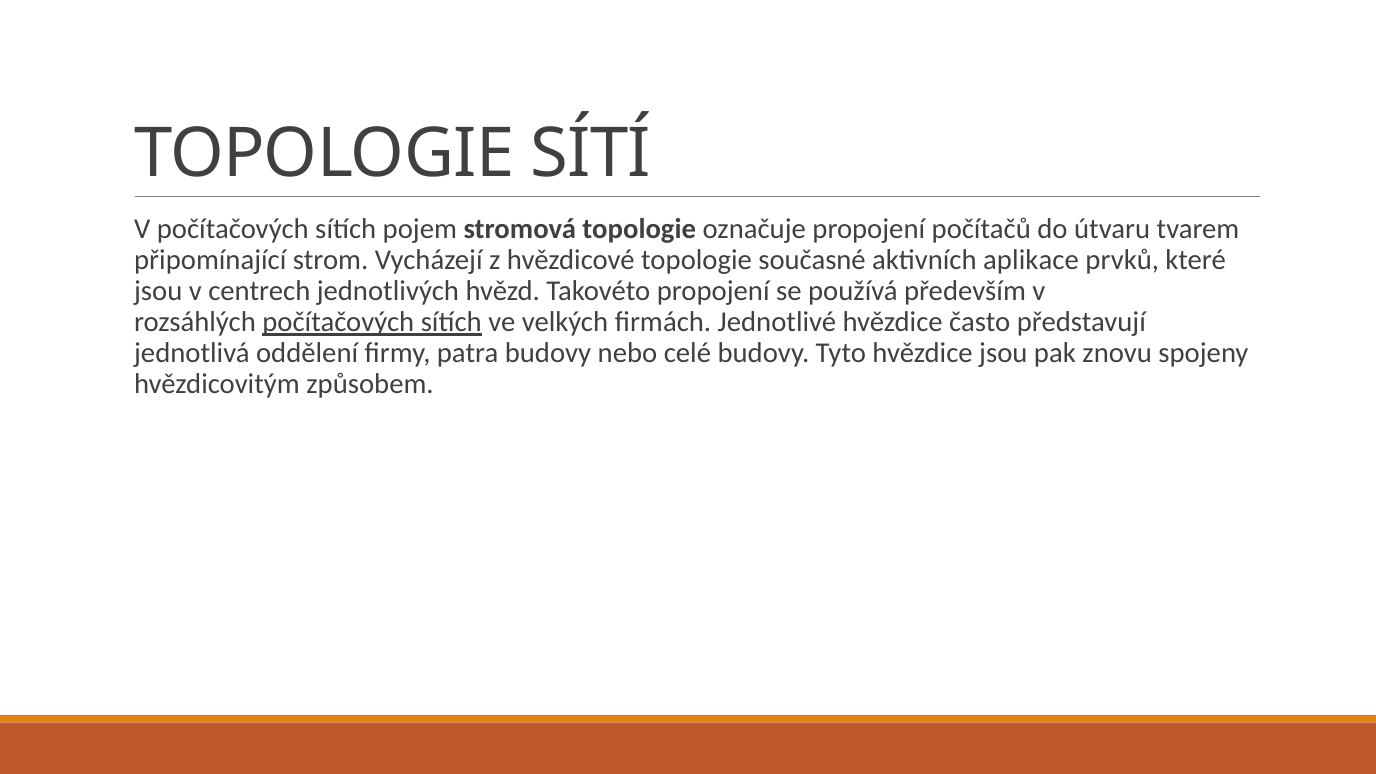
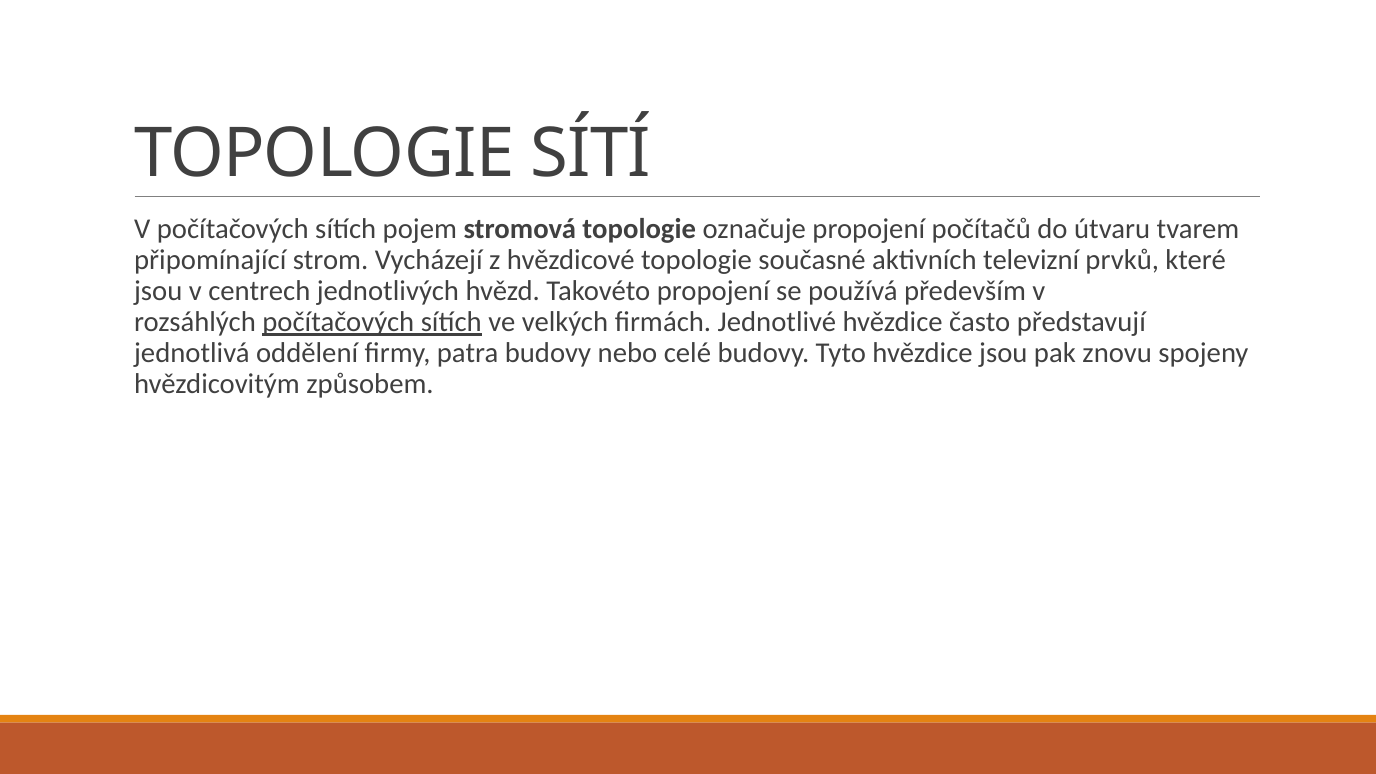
aplikace: aplikace -> televizní (1031, 260)
